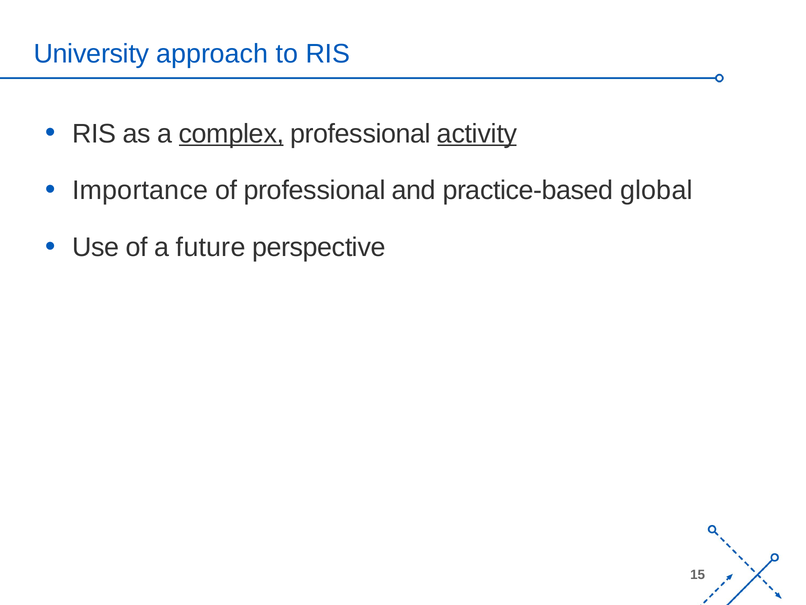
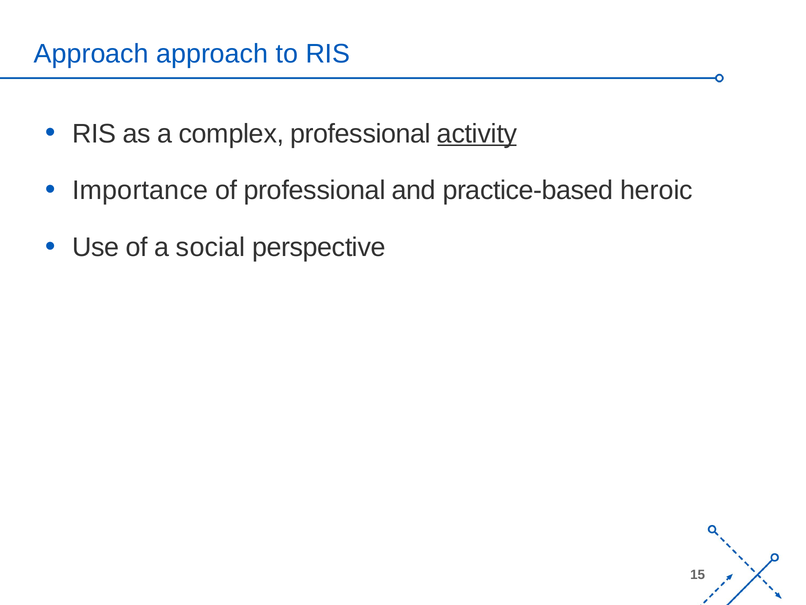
University: University -> Approach (91, 54)
complex underline: present -> none (231, 134)
global: global -> heroic (656, 190)
future: future -> social (211, 247)
